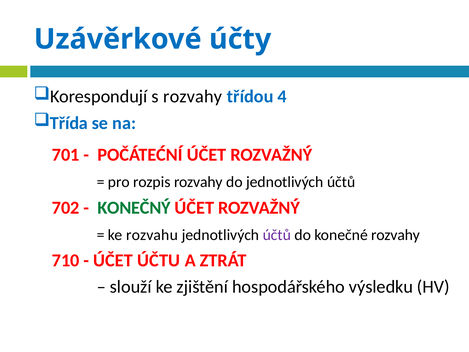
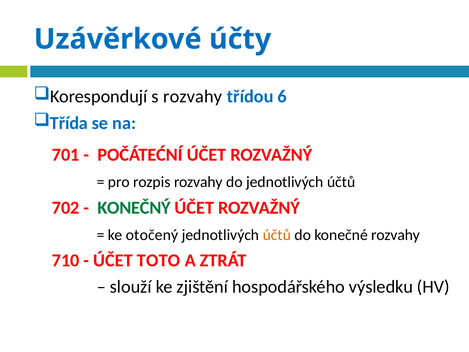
4: 4 -> 6 (282, 97)
rozvahu: rozvahu -> otočený (152, 235)
účtů colour: purple -> orange (277, 235)
ÚČTU: ÚČTU -> TOTO (159, 260)
